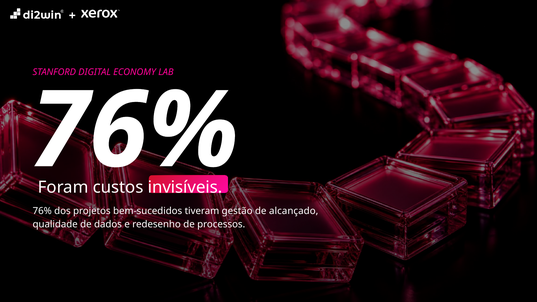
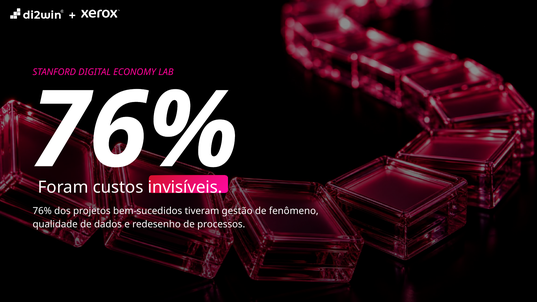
alcançado: alcançado -> fenômeno (294, 211)
